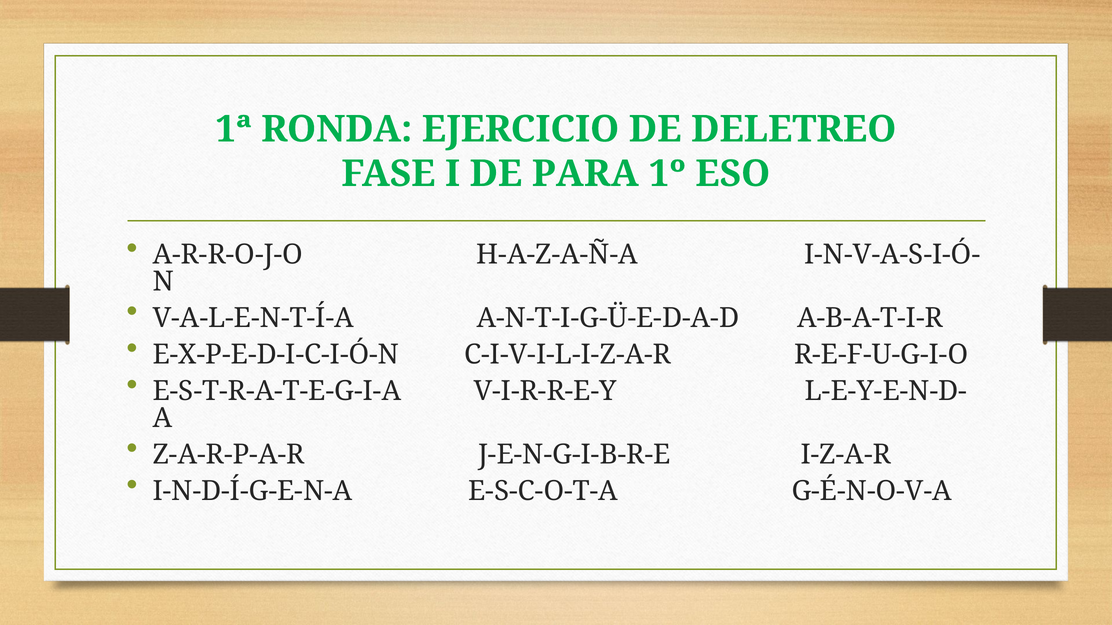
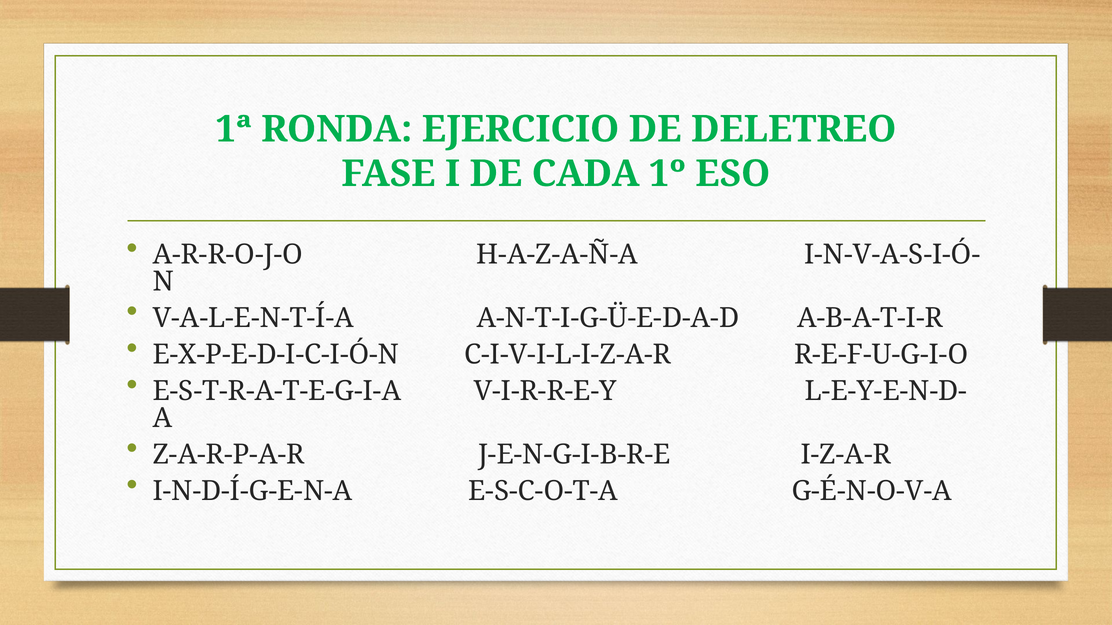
PARA: PARA -> CADA (586, 174)
